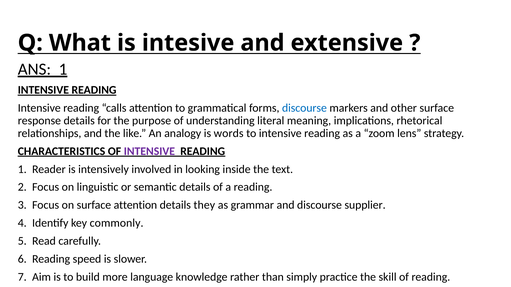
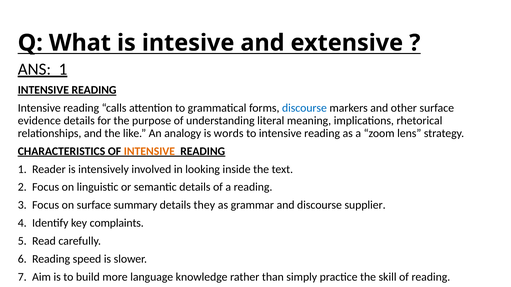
response: response -> evidence (39, 121)
INTENSIVE colour: purple -> orange (149, 151)
surface attention: attention -> summary (135, 205)
commonly: commonly -> complaints (117, 223)
